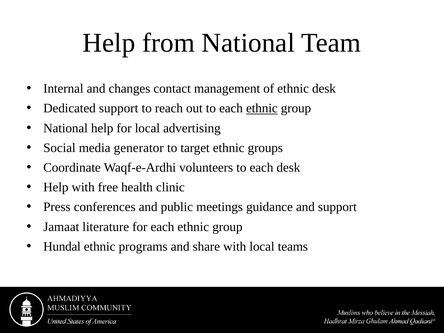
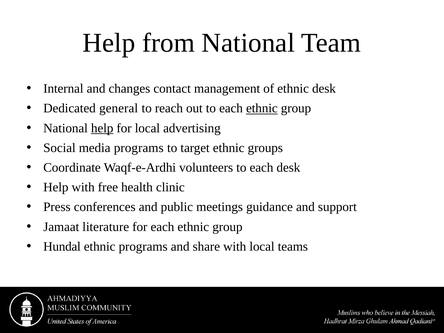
Dedicated support: support -> general (119, 108)
help underline: none -> present (102, 128)
media generator: generator -> programs (139, 148)
